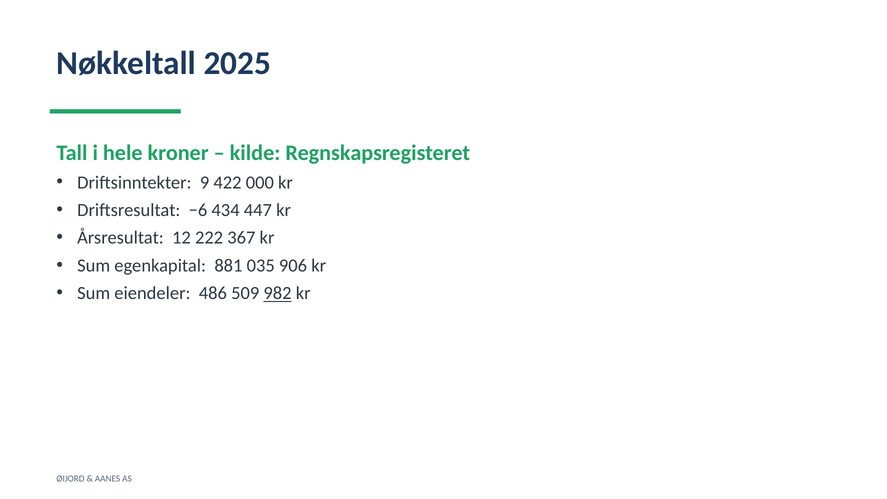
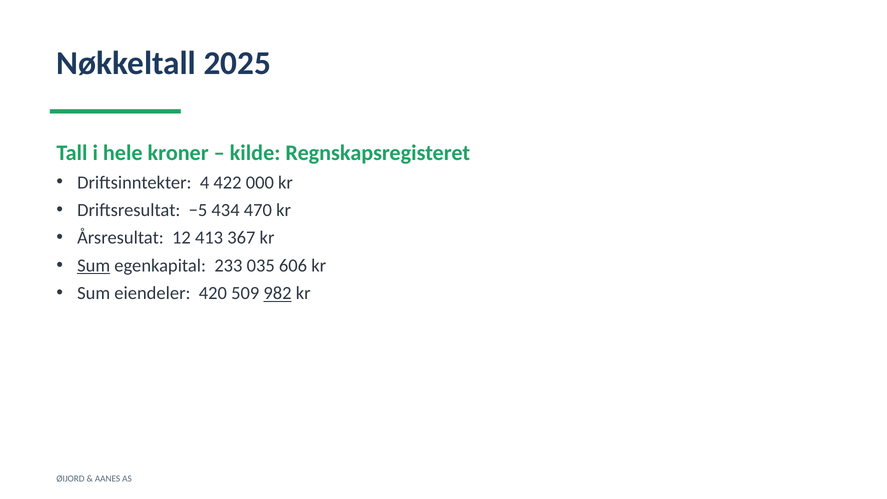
9: 9 -> 4 (205, 182)
−6: −6 -> −5 (198, 210)
447: 447 -> 470 (258, 210)
222: 222 -> 413 (209, 238)
Sum underline: none -> present (94, 266)
881: 881 -> 233 (228, 266)
906: 906 -> 606 (293, 266)
486: 486 -> 420 (213, 293)
